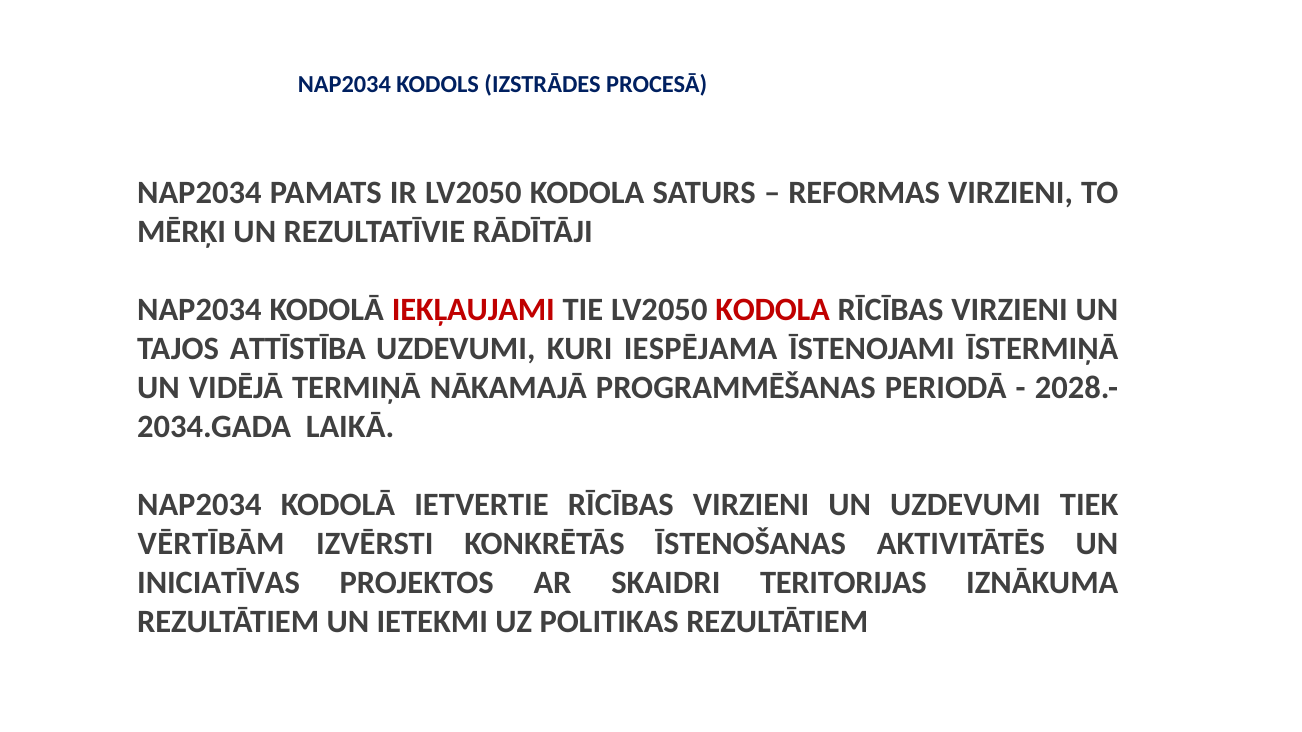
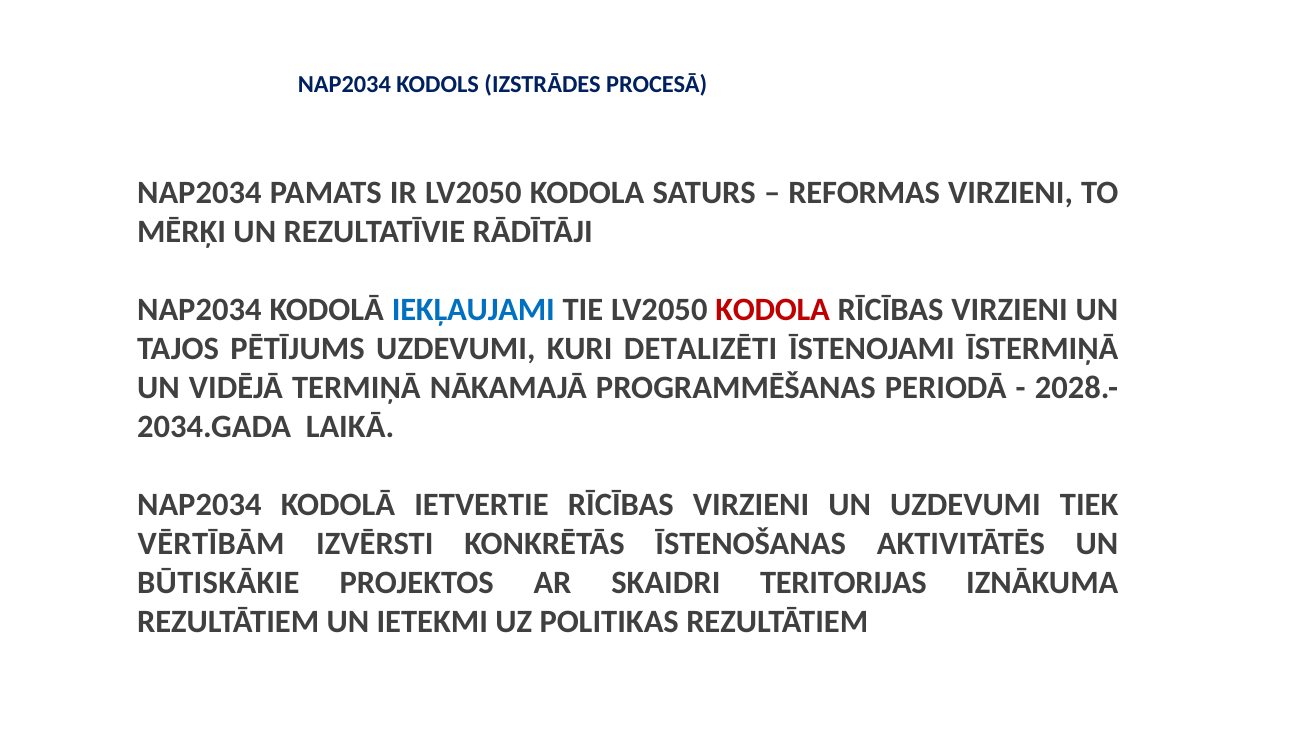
IEKĻAUJAMI colour: red -> blue (473, 310)
ATTĪSTĪBA: ATTĪSTĪBA -> PĒTĪJUMS (298, 349)
IESPĒJAMA: IESPĒJAMA -> DETALIZĒTI (701, 349)
INICIATĪVAS: INICIATĪVAS -> BŪTISKĀKIE (218, 583)
